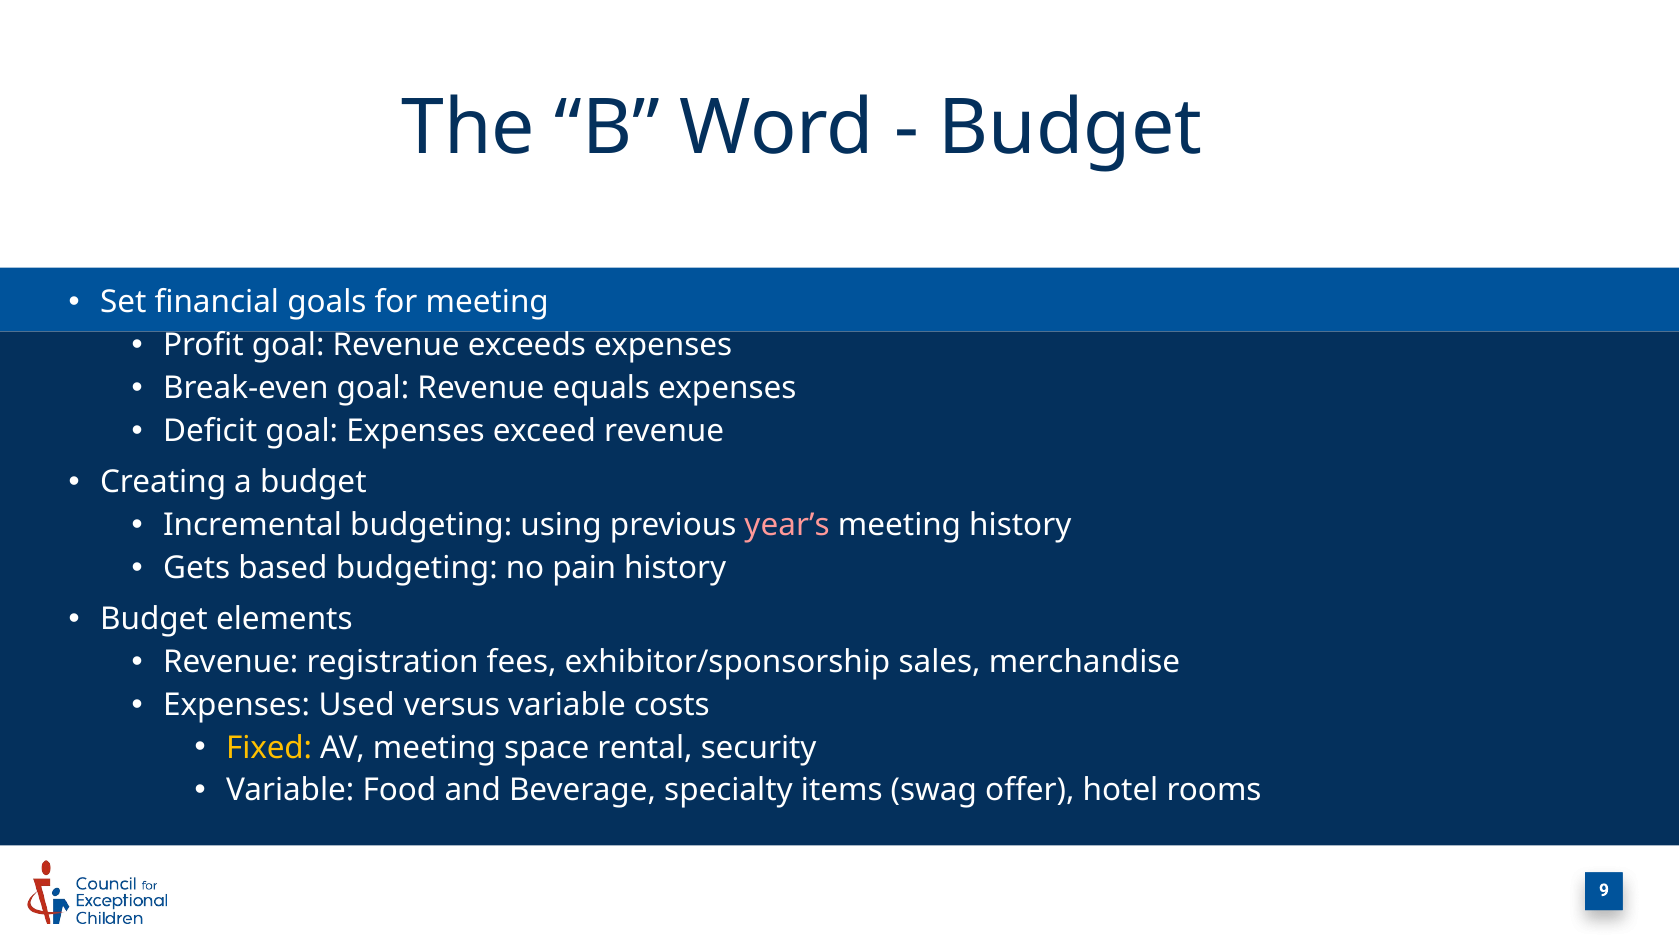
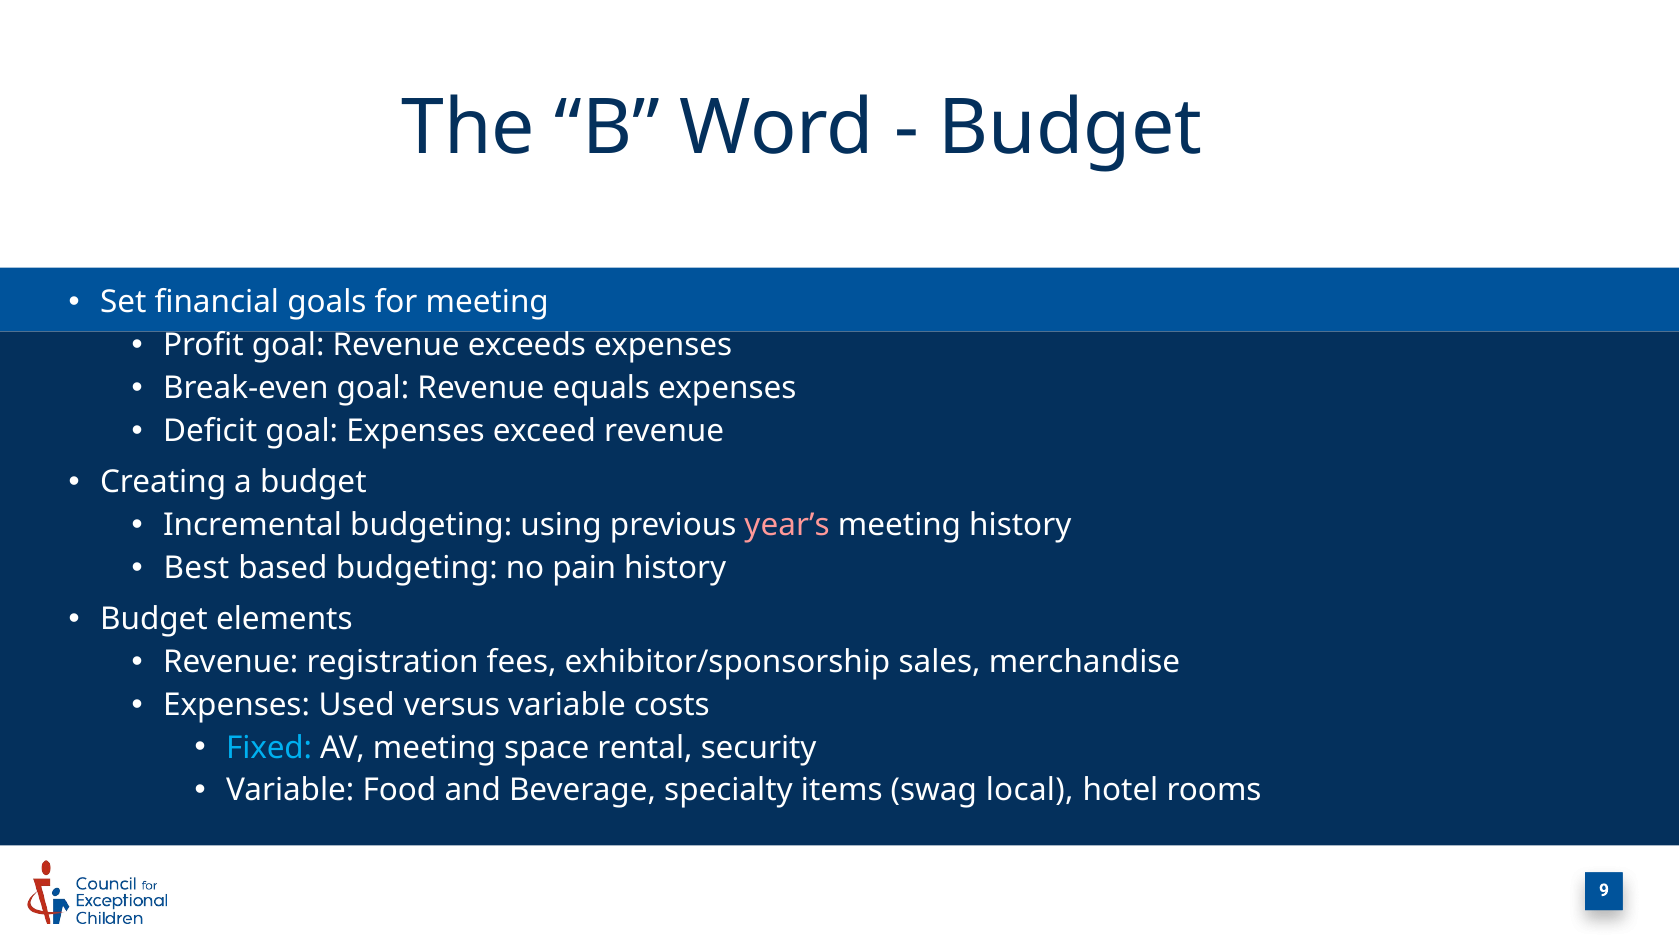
Gets: Gets -> Best (197, 568)
Fixed colour: yellow -> light blue (269, 747)
offer: offer -> local (1030, 790)
